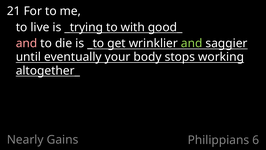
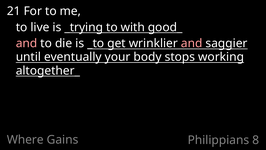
and colour: light green -> pink (192, 43)
Nearly: Nearly -> Where (25, 139)
6: 6 -> 8 (256, 140)
